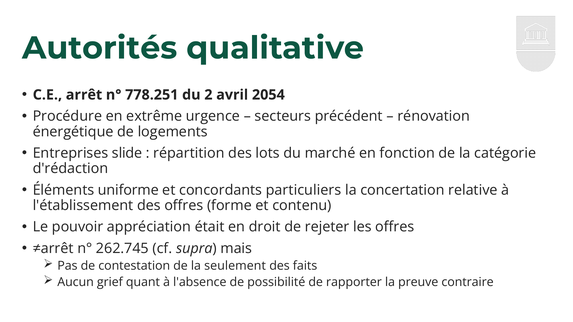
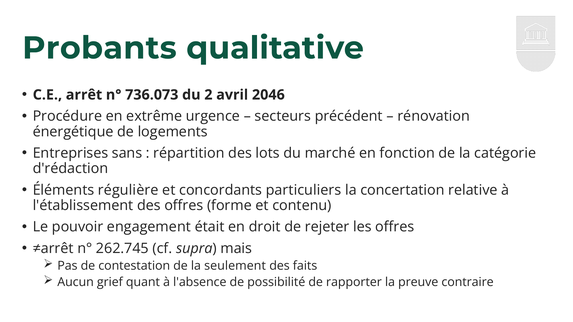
Autorités: Autorités -> Probants (99, 48)
778.251: 778.251 -> 736.073 (152, 95)
2054: 2054 -> 2046 (268, 95)
slide: slide -> sans (127, 153)
uniforme: uniforme -> régulière (128, 190)
appréciation: appréciation -> engagement (149, 227)
